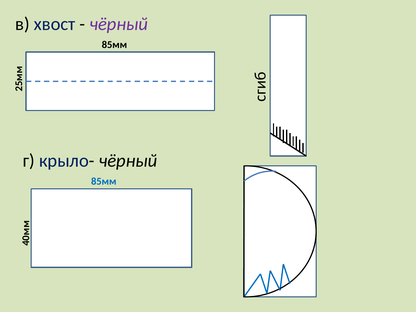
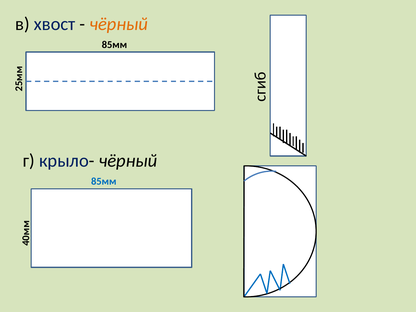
чёрный colour: purple -> orange (119, 24)
